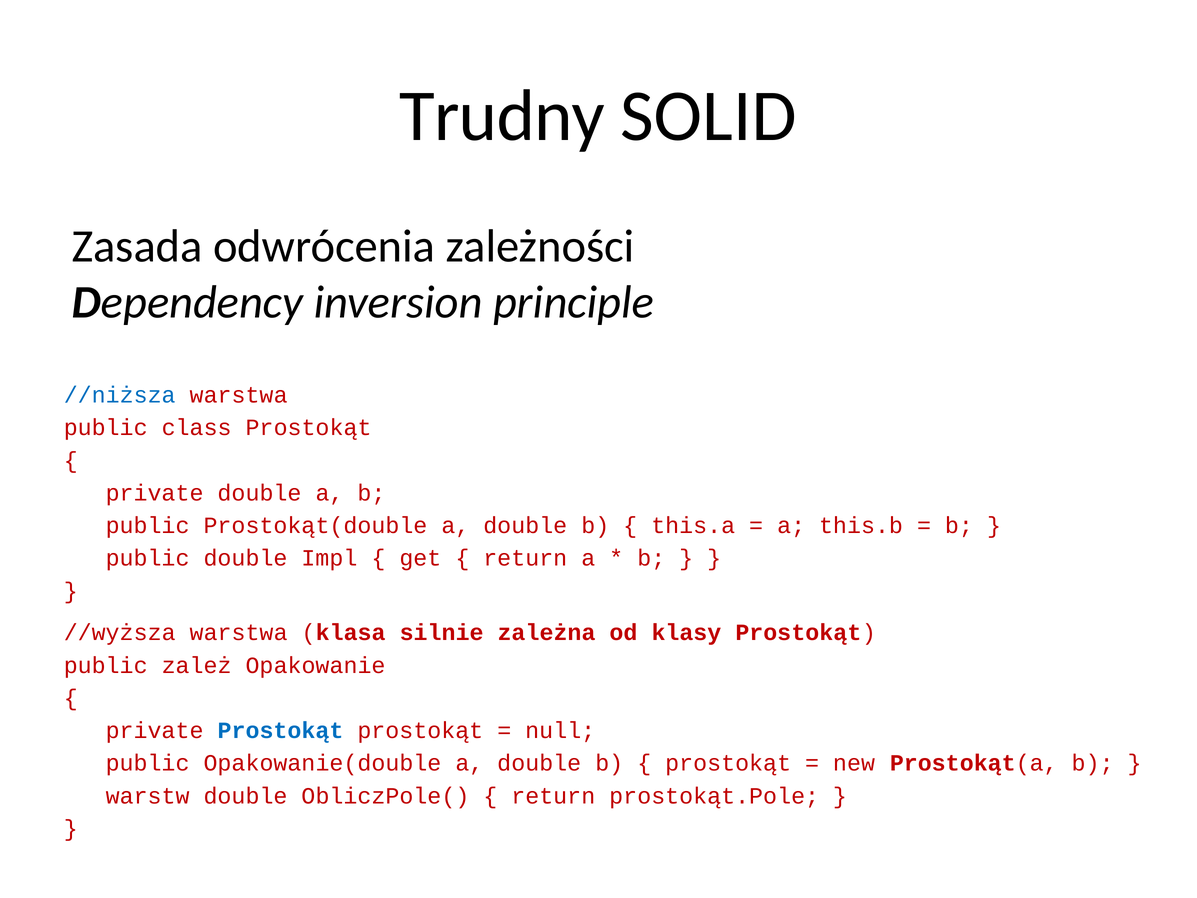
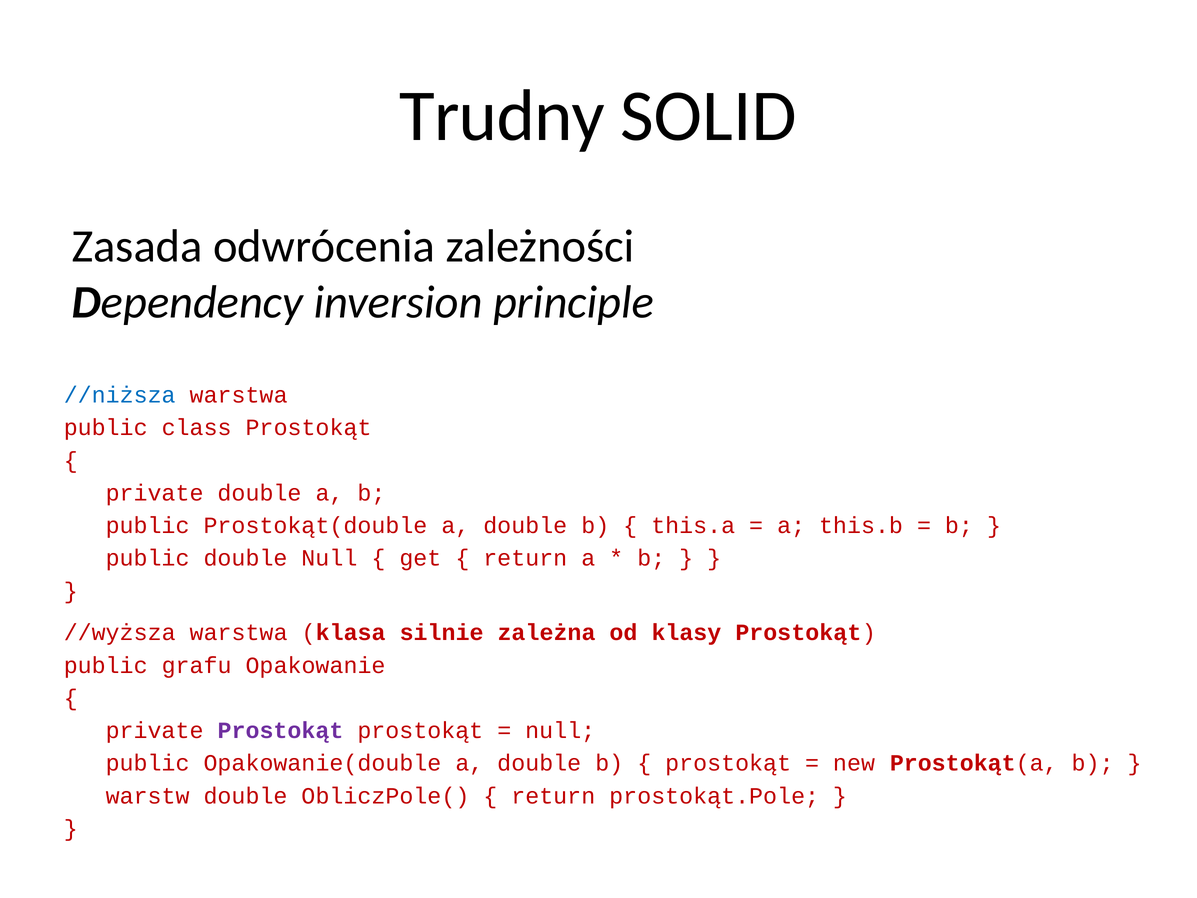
double Impl: Impl -> Null (329, 558)
zależ: zależ -> grafu (197, 665)
Prostokąt colour: blue -> purple (280, 730)
